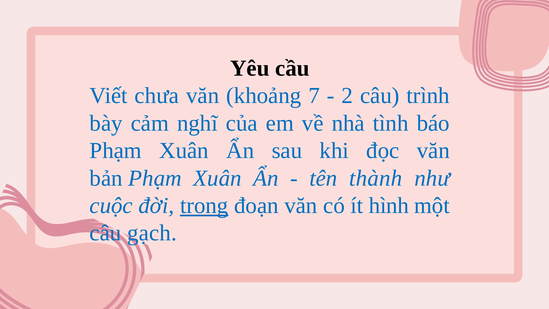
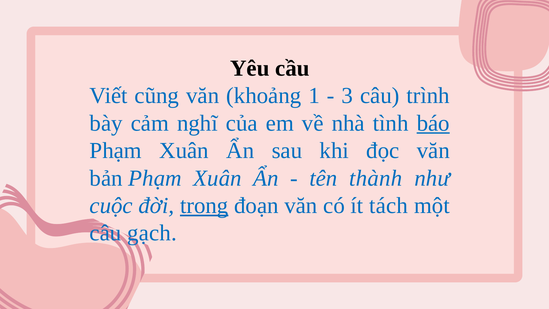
chưa: chưa -> cũng (157, 96)
7: 7 -> 1 (314, 96)
2: 2 -> 3 (347, 96)
báo underline: none -> present (433, 123)
hình: hình -> tách (389, 206)
